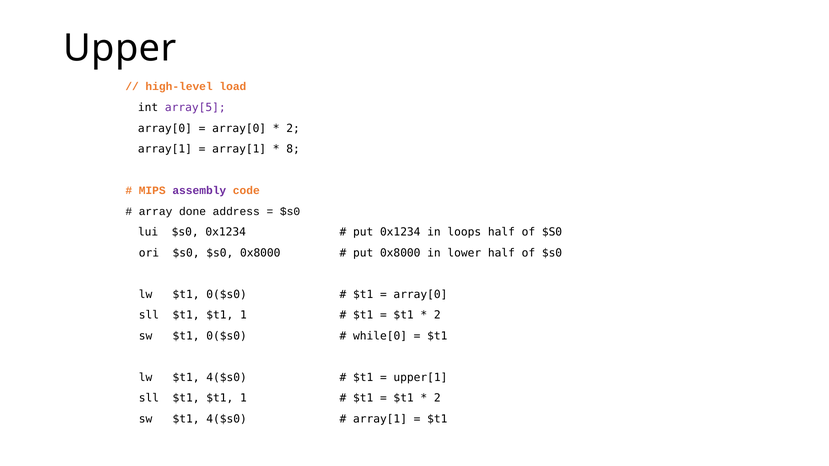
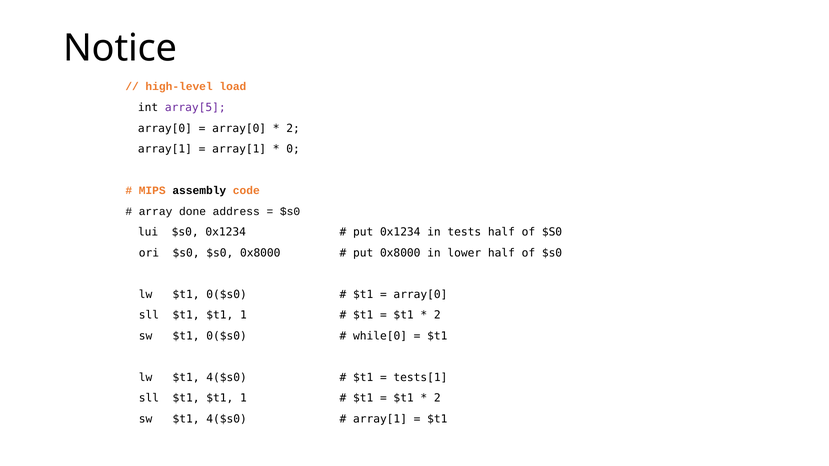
Upper: Upper -> Notice (120, 48)
8: 8 -> 0 (293, 149)
assembly colour: purple -> black (199, 191)
loops: loops -> tests (464, 232)
upper[1: upper[1 -> tests[1 (420, 378)
